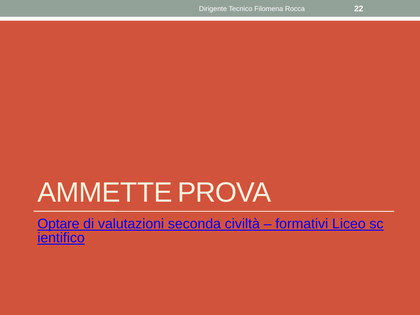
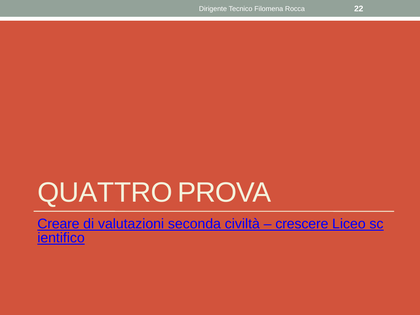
AMMETTE: AMMETTE -> QUATTRO (105, 193)
Optare: Optare -> Creare (58, 224)
formativi: formativi -> crescere (302, 224)
